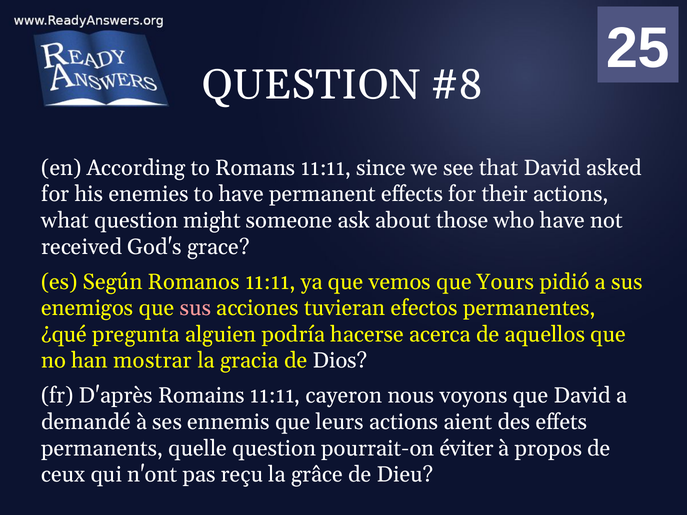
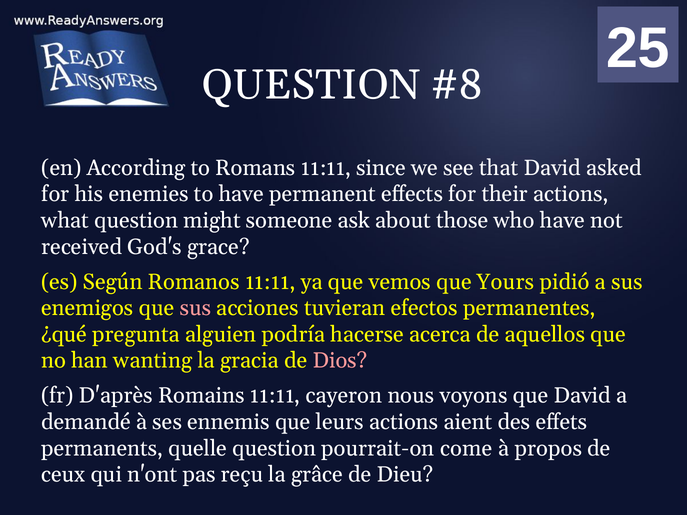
mostrar: mostrar -> wanting (153, 361)
Dios colour: white -> pink (340, 361)
éviter: éviter -> come (466, 449)
